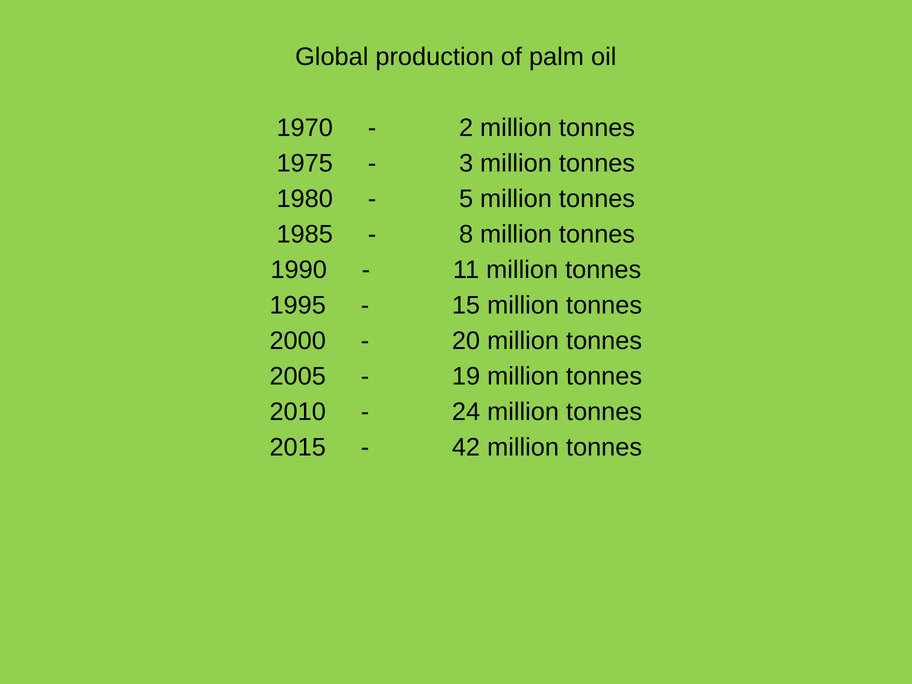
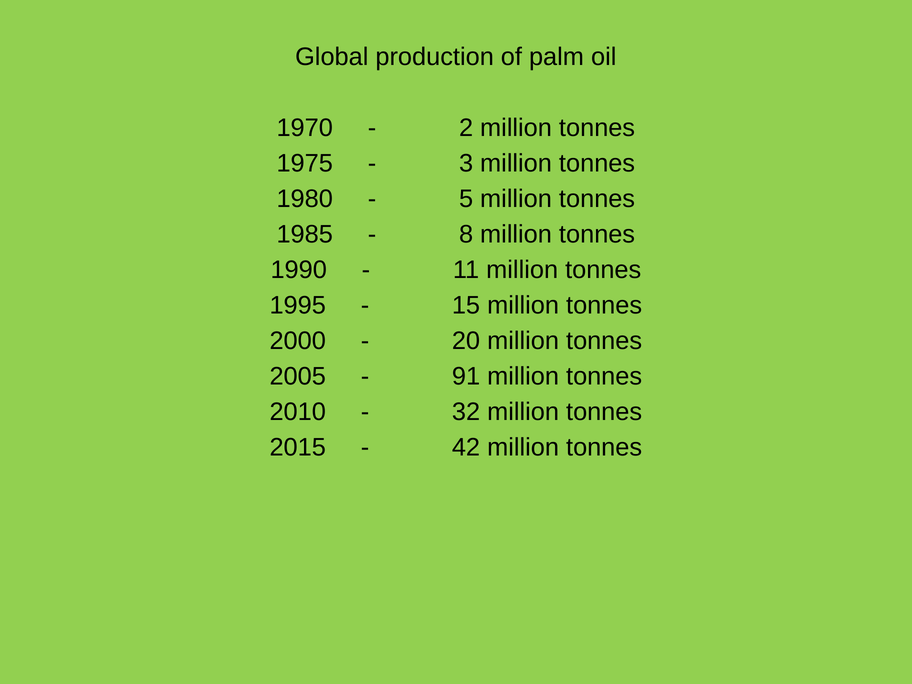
19: 19 -> 91 (466, 376)
24: 24 -> 32 (466, 412)
